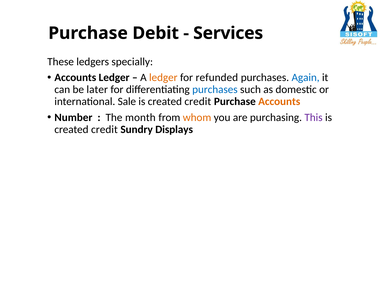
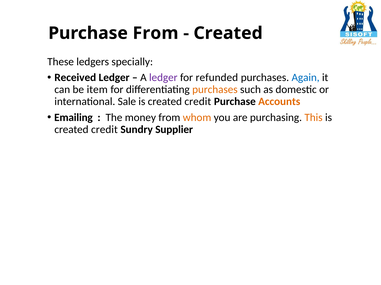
Purchase Debit: Debit -> From (156, 33)
Services: Services -> Created (228, 33)
Accounts: Accounts -> Received (75, 78)
ledger colour: orange -> purple (163, 78)
later: later -> item (97, 90)
purchases colour: blue -> orange (215, 90)
Number: Number -> Emailing (73, 118)
month: month -> money (140, 118)
This colour: purple -> orange (314, 118)
Displays: Displays -> Supplier (174, 130)
